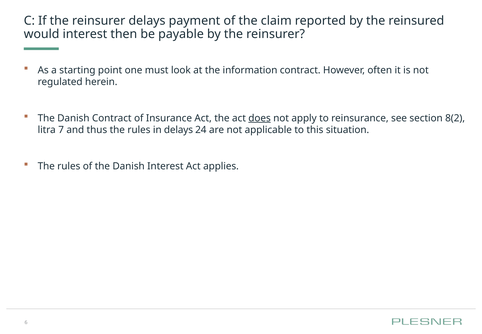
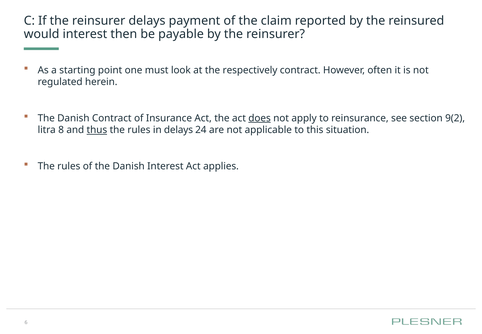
information: information -> respectively (250, 70)
8(2: 8(2 -> 9(2 (455, 118)
7: 7 -> 8 (61, 130)
thus underline: none -> present (97, 130)
